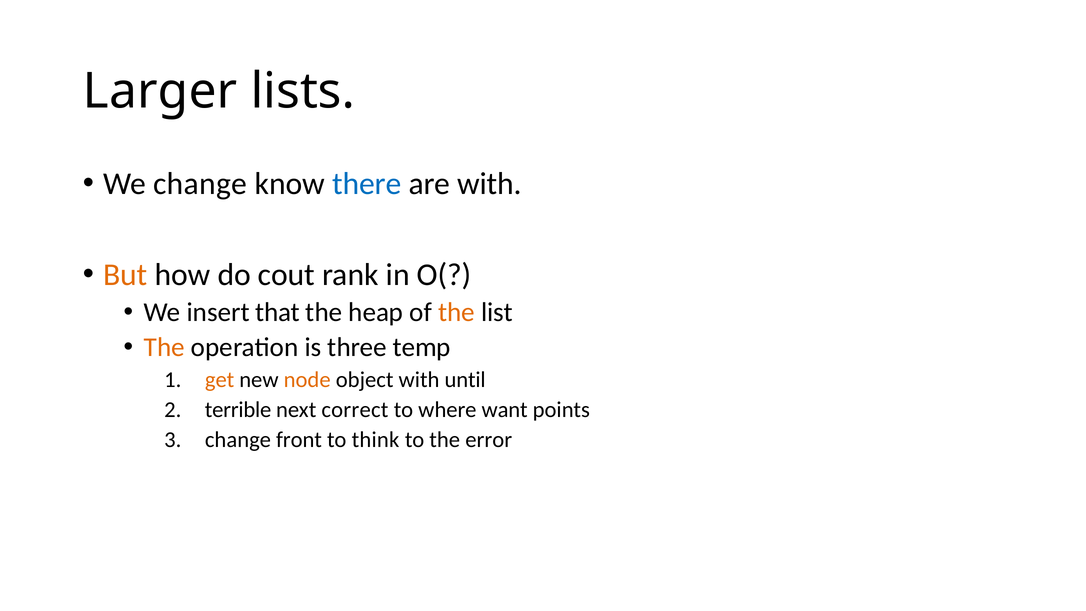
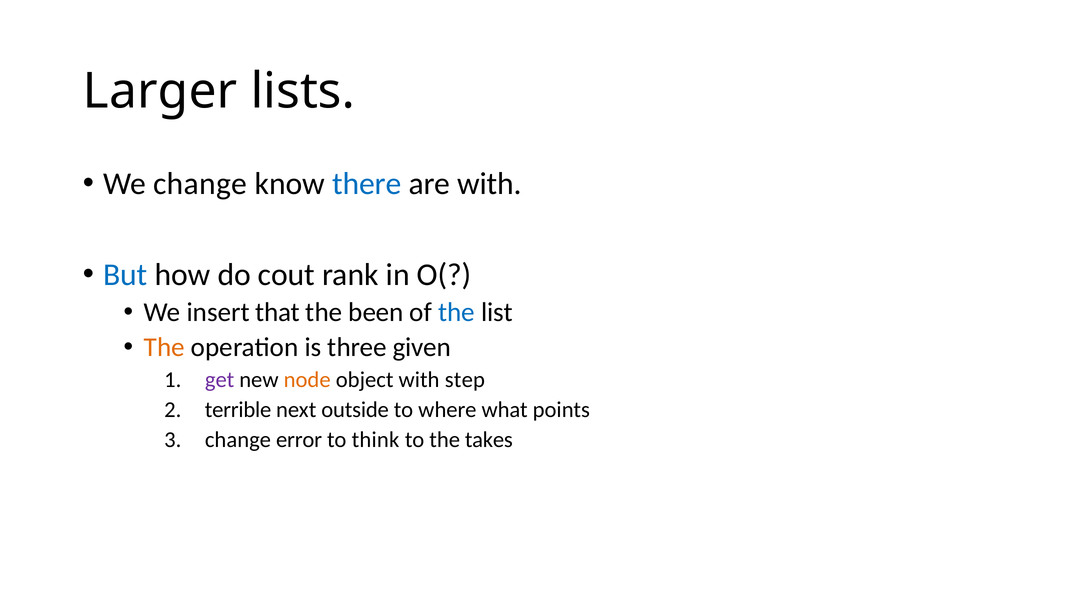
But colour: orange -> blue (125, 275)
heap: heap -> been (376, 312)
the colour: orange -> blue (456, 312)
temp: temp -> given (422, 347)
get colour: orange -> purple (220, 380)
until: until -> step (465, 380)
correct: correct -> outside (355, 410)
want: want -> what (505, 410)
front: front -> error (299, 440)
error: error -> takes (489, 440)
